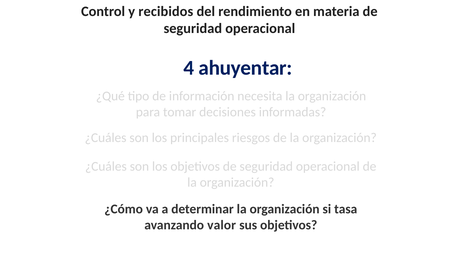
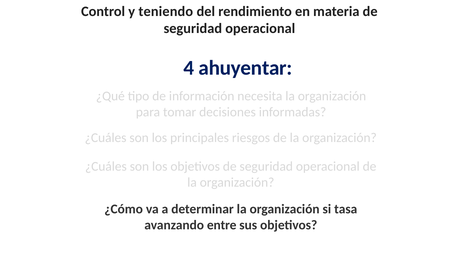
recibidos: recibidos -> teniendo (166, 11)
valor: valor -> entre (222, 225)
